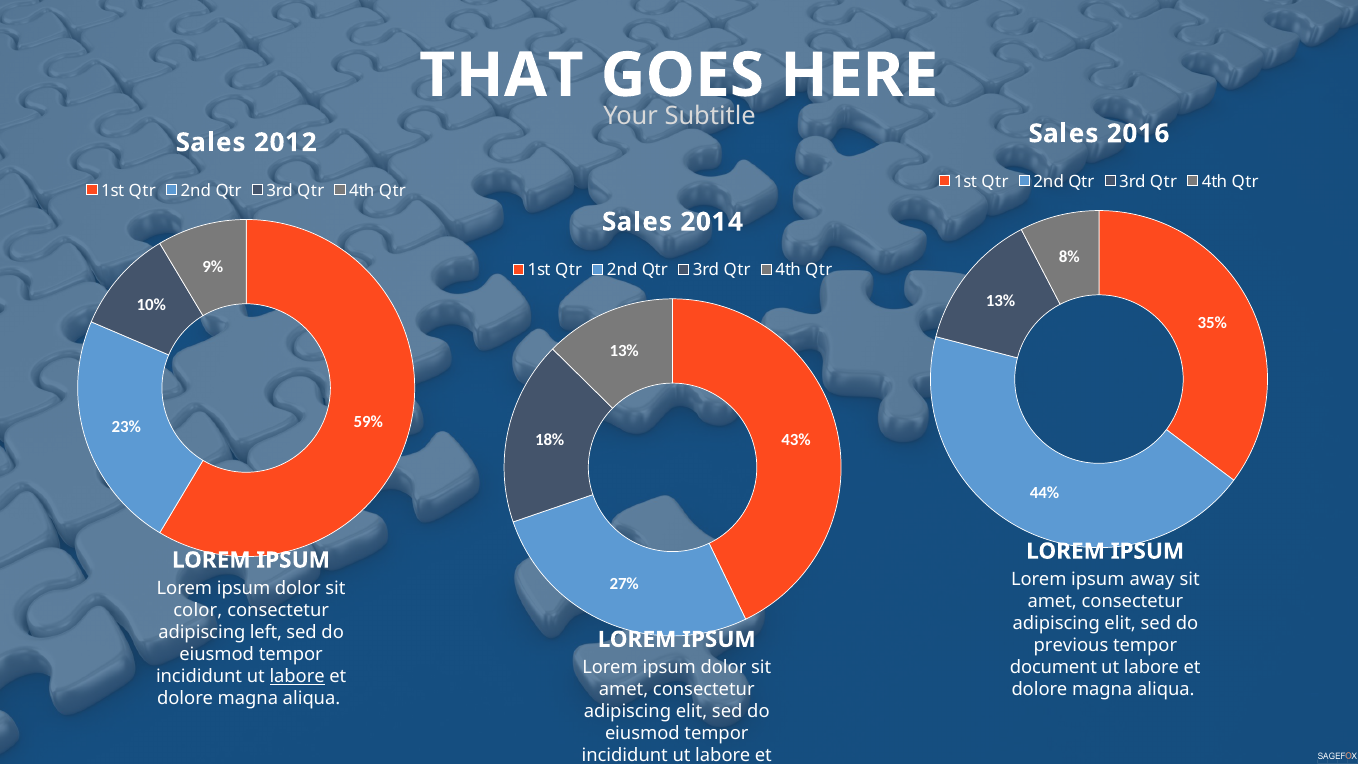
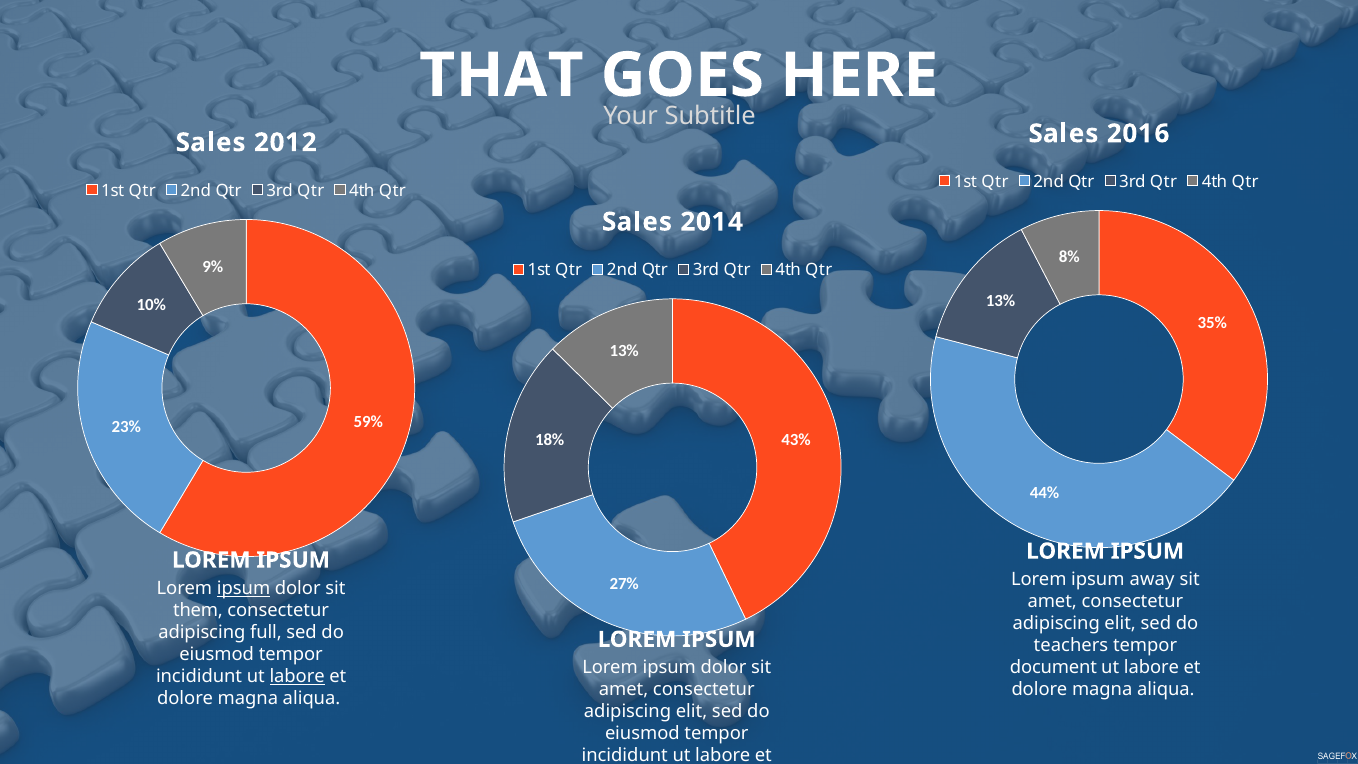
ipsum underline: none -> present (244, 588)
color: color -> them (198, 610)
left: left -> full (266, 632)
previous: previous -> teachers (1071, 645)
